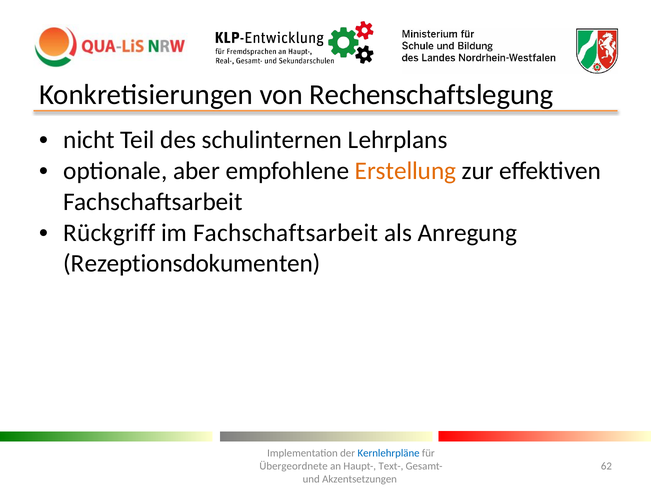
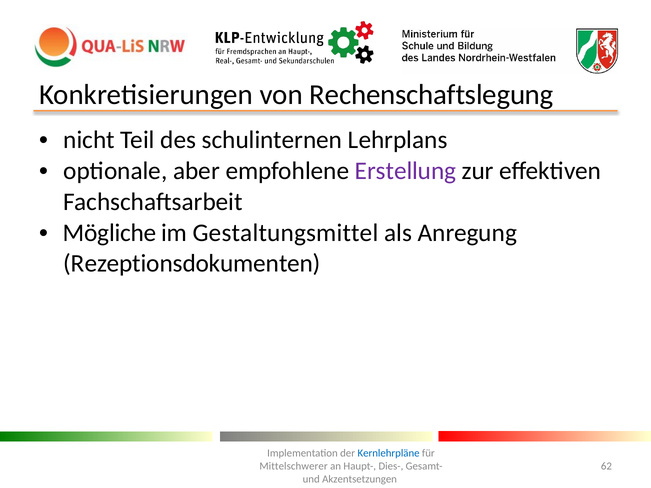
Erstellung colour: orange -> purple (406, 171)
Rückgriff: Rückgriff -> Mögliche (110, 233)
im Fachschaftsarbeit: Fachschaftsarbeit -> Gestaltungsmittel (286, 233)
Übergeordnete: Übergeordnete -> Mittelschwerer (294, 466)
Text-: Text- -> Dies- (391, 466)
